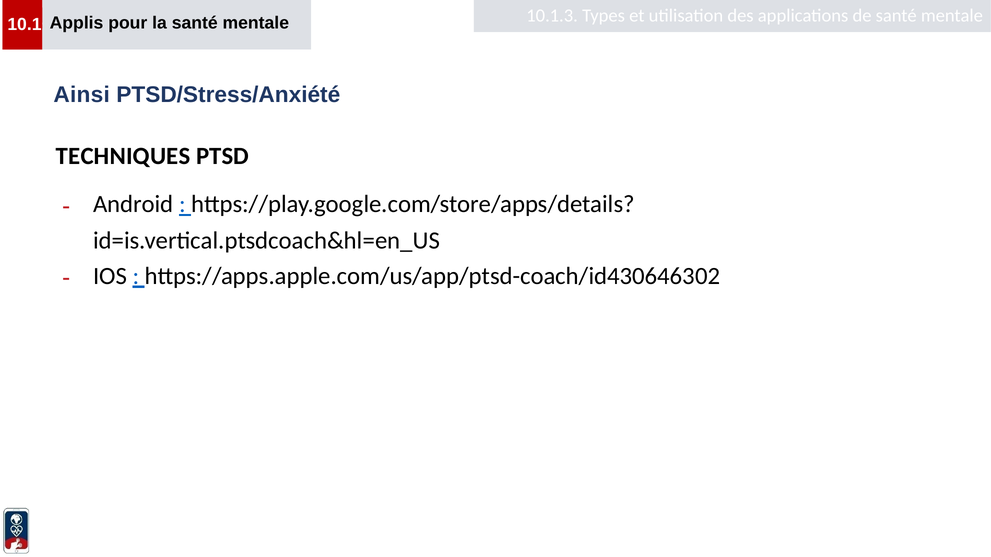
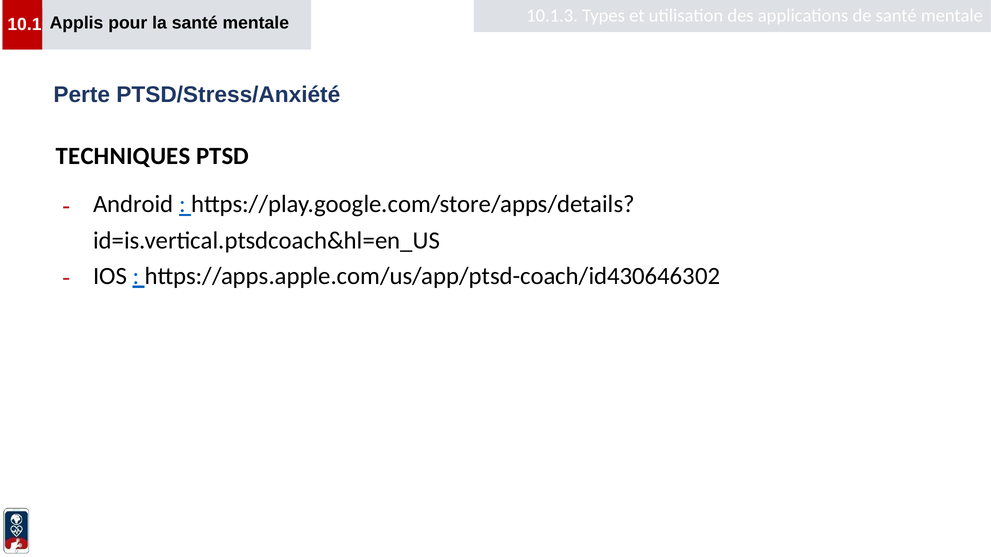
Ainsi: Ainsi -> Perte (82, 95)
